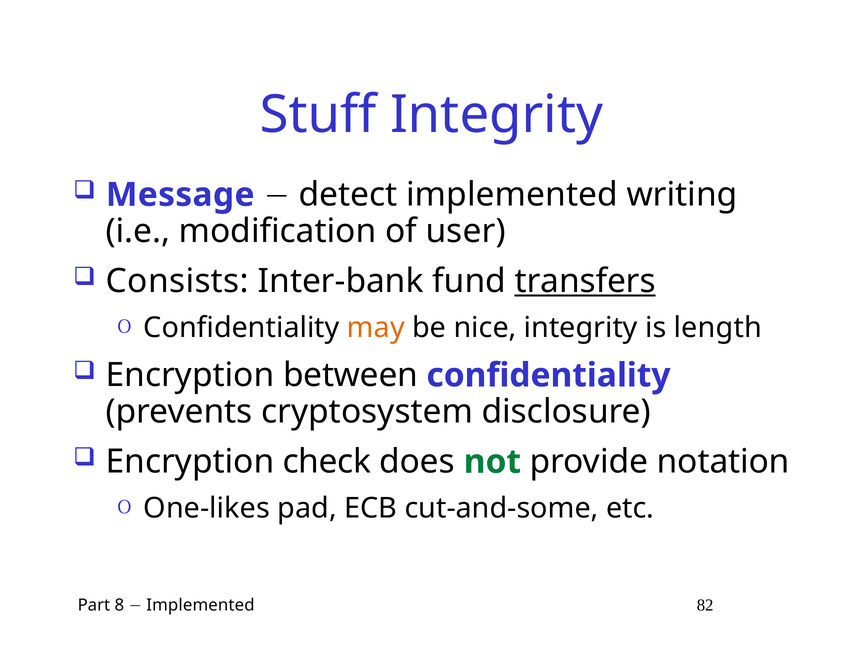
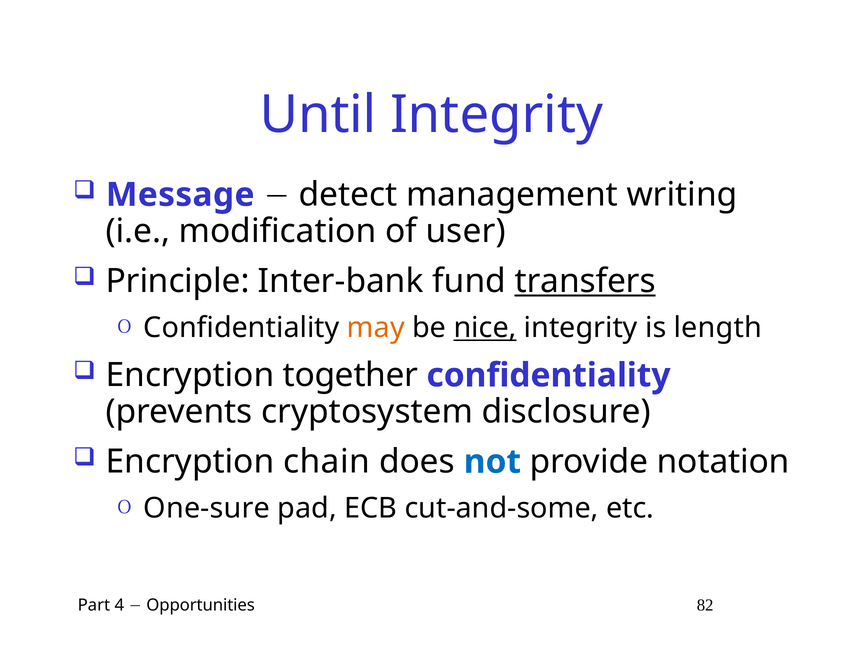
Stuff: Stuff -> Until (318, 115)
detect implemented: implemented -> management (512, 195)
Consists: Consists -> Principle (178, 281)
nice underline: none -> present (485, 328)
between: between -> together (351, 375)
check: check -> chain (327, 462)
not colour: green -> blue (492, 462)
One-likes: One-likes -> One-sure (207, 509)
8: 8 -> 4 (119, 605)
Implemented: Implemented -> Opportunities (201, 605)
